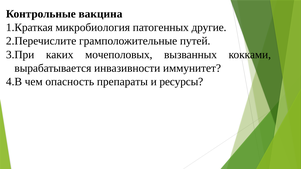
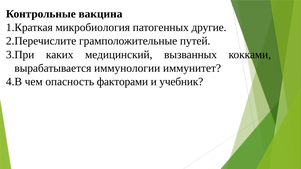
мочеполовых: мочеполовых -> медицинский (119, 55)
инвазивности: инвазивности -> иммунологии (127, 68)
препараты: препараты -> факторами (122, 82)
ресурсы: ресурсы -> учебник (181, 82)
